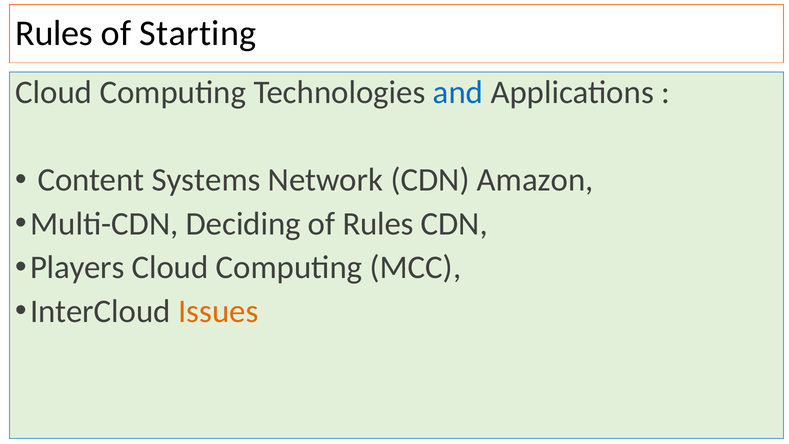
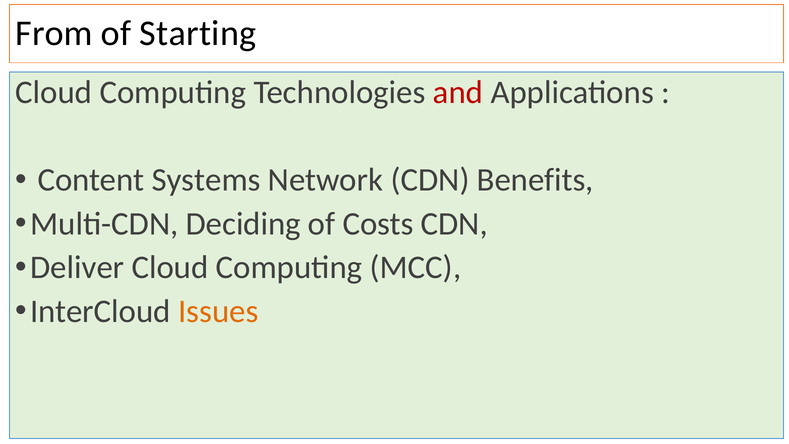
Rules: Rules -> From (54, 33)
and colour: blue -> red (458, 93)
Amazon: Amazon -> Benefits (535, 180)
of Rules: Rules -> Costs (378, 224)
Players: Players -> Deliver (77, 267)
